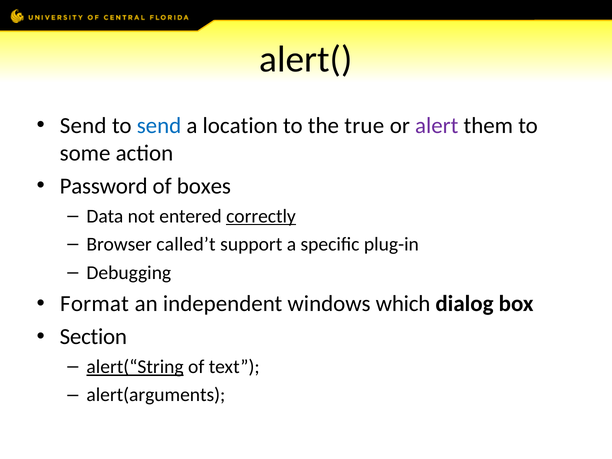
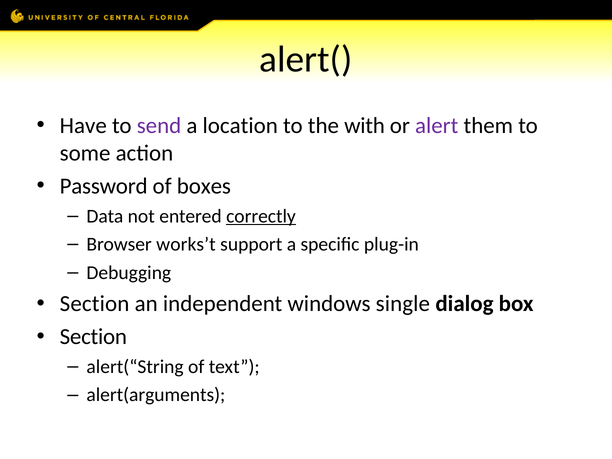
Send: Send -> Have (83, 126)
send colour: blue -> purple (159, 126)
true: true -> with (364, 126)
called’t: called’t -> works’t (186, 244)
Format: Format -> Section (95, 304)
which: which -> single (403, 304)
alert(“String underline: present -> none (135, 367)
